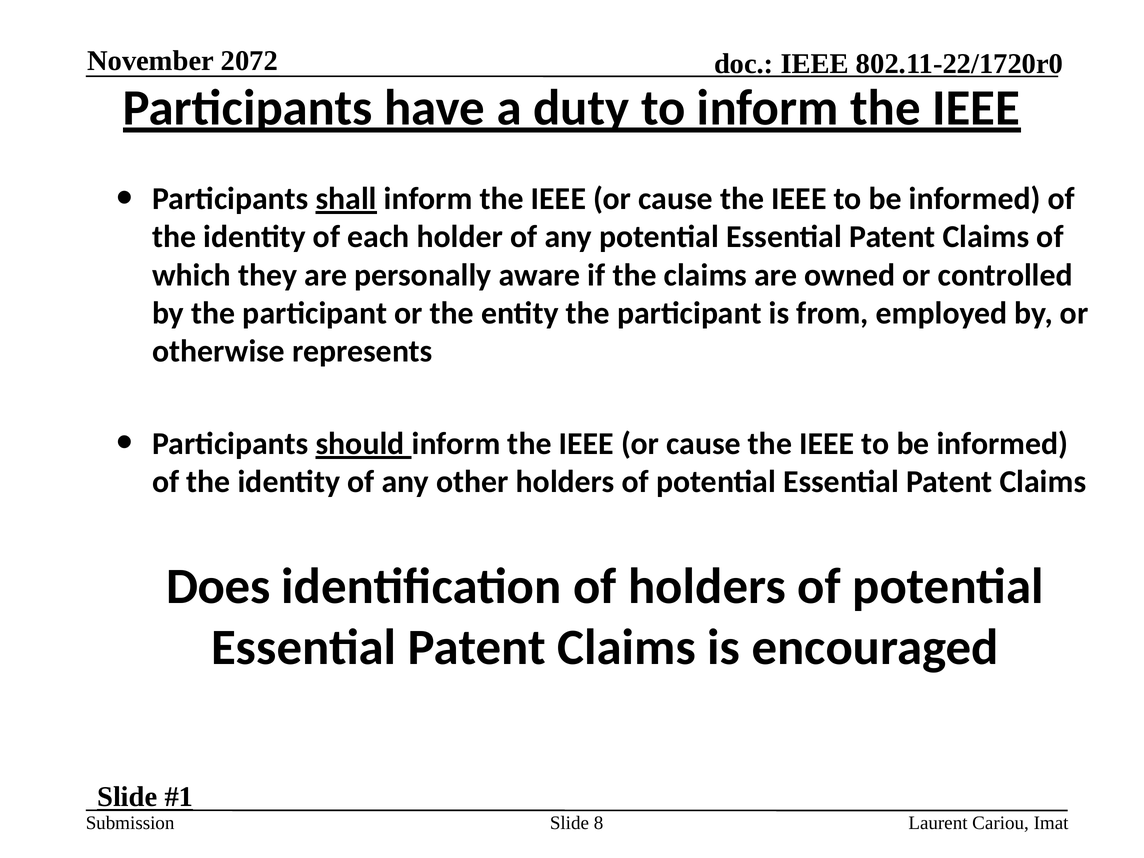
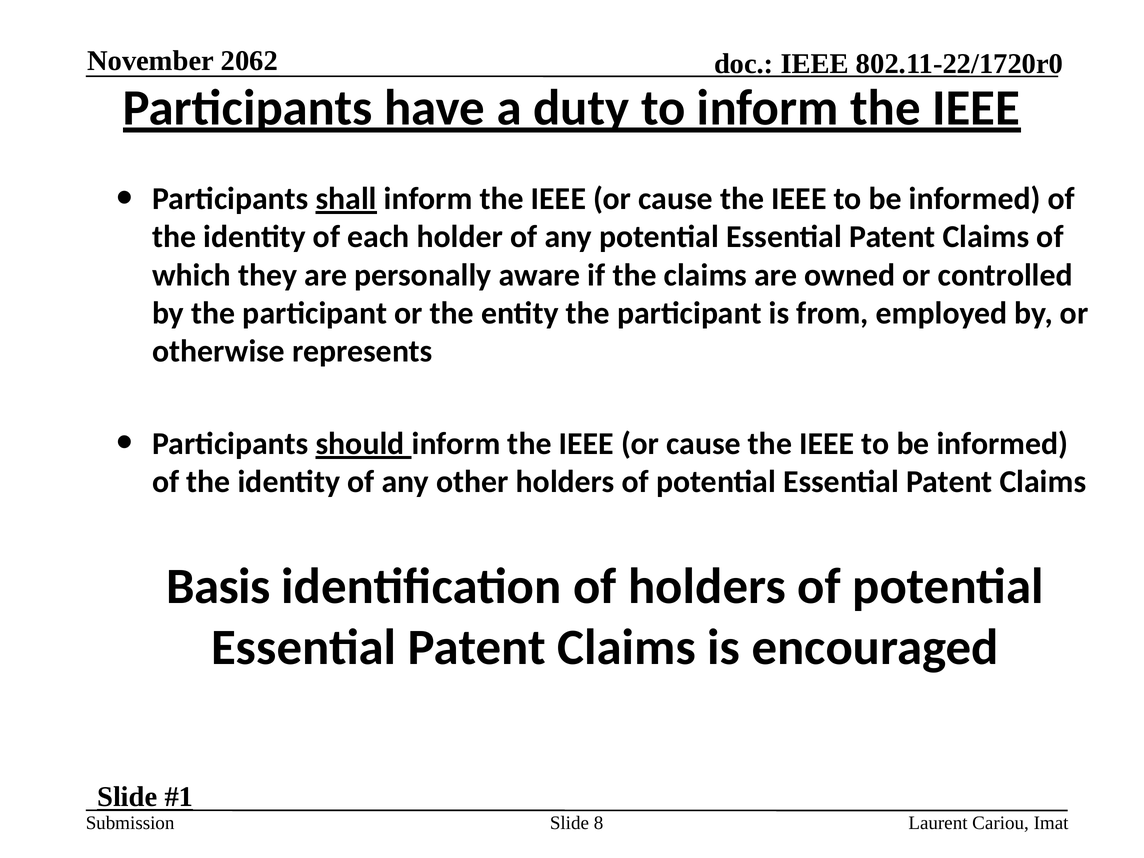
2072: 2072 -> 2062 (249, 61)
Does: Does -> Basis (218, 587)
